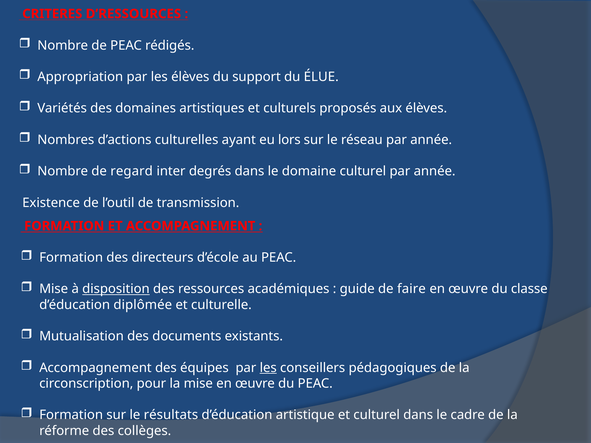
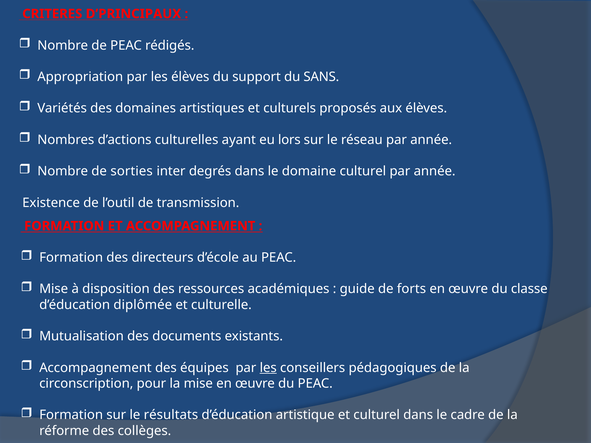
D’RESSOURCES: D’RESSOURCES -> D’PRINCIPAUX (133, 14)
ÉLUE: ÉLUE -> SANS (321, 77)
regard: regard -> sorties (132, 171)
disposition underline: present -> none (116, 289)
faire: faire -> forts (411, 289)
